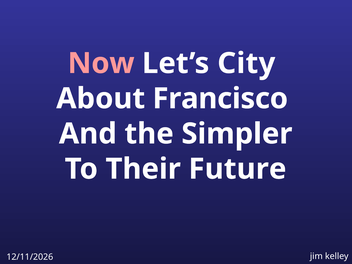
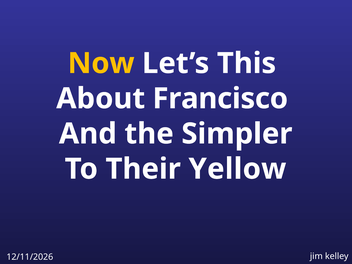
Now colour: pink -> yellow (101, 63)
City: City -> This (247, 63)
Future: Future -> Yellow (237, 169)
